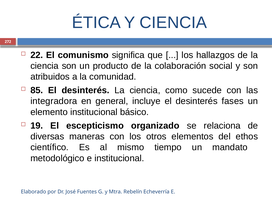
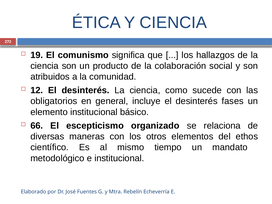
22: 22 -> 19 (37, 55)
85: 85 -> 12 (37, 90)
integradora: integradora -> obligatorios (54, 101)
19: 19 -> 66 (37, 126)
